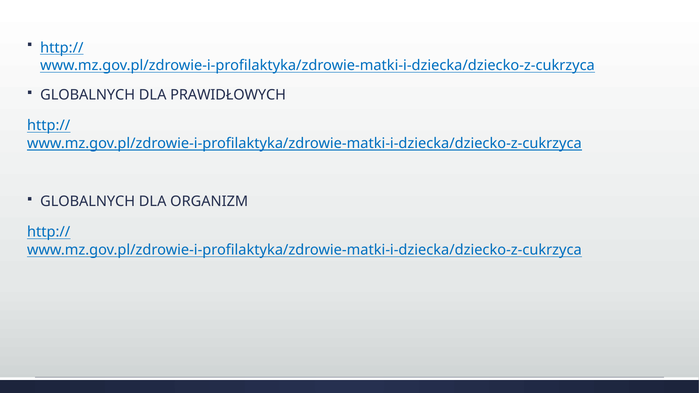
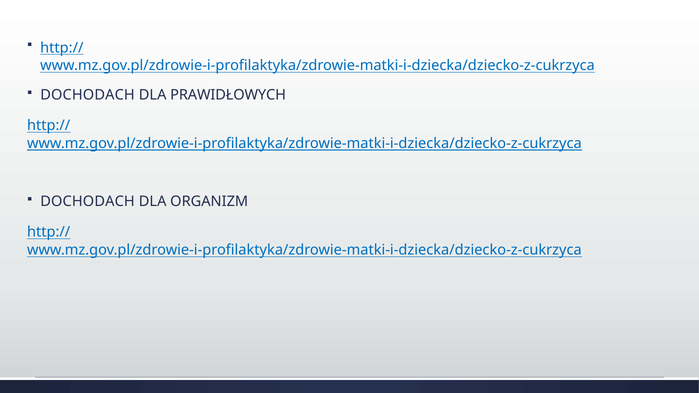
GLOBALNYCH: GLOBALNYCH -> DOCHODACH (88, 95)
GLOBALNYCH: GLOBALNYCH -> DOCHODACH (88, 202)
